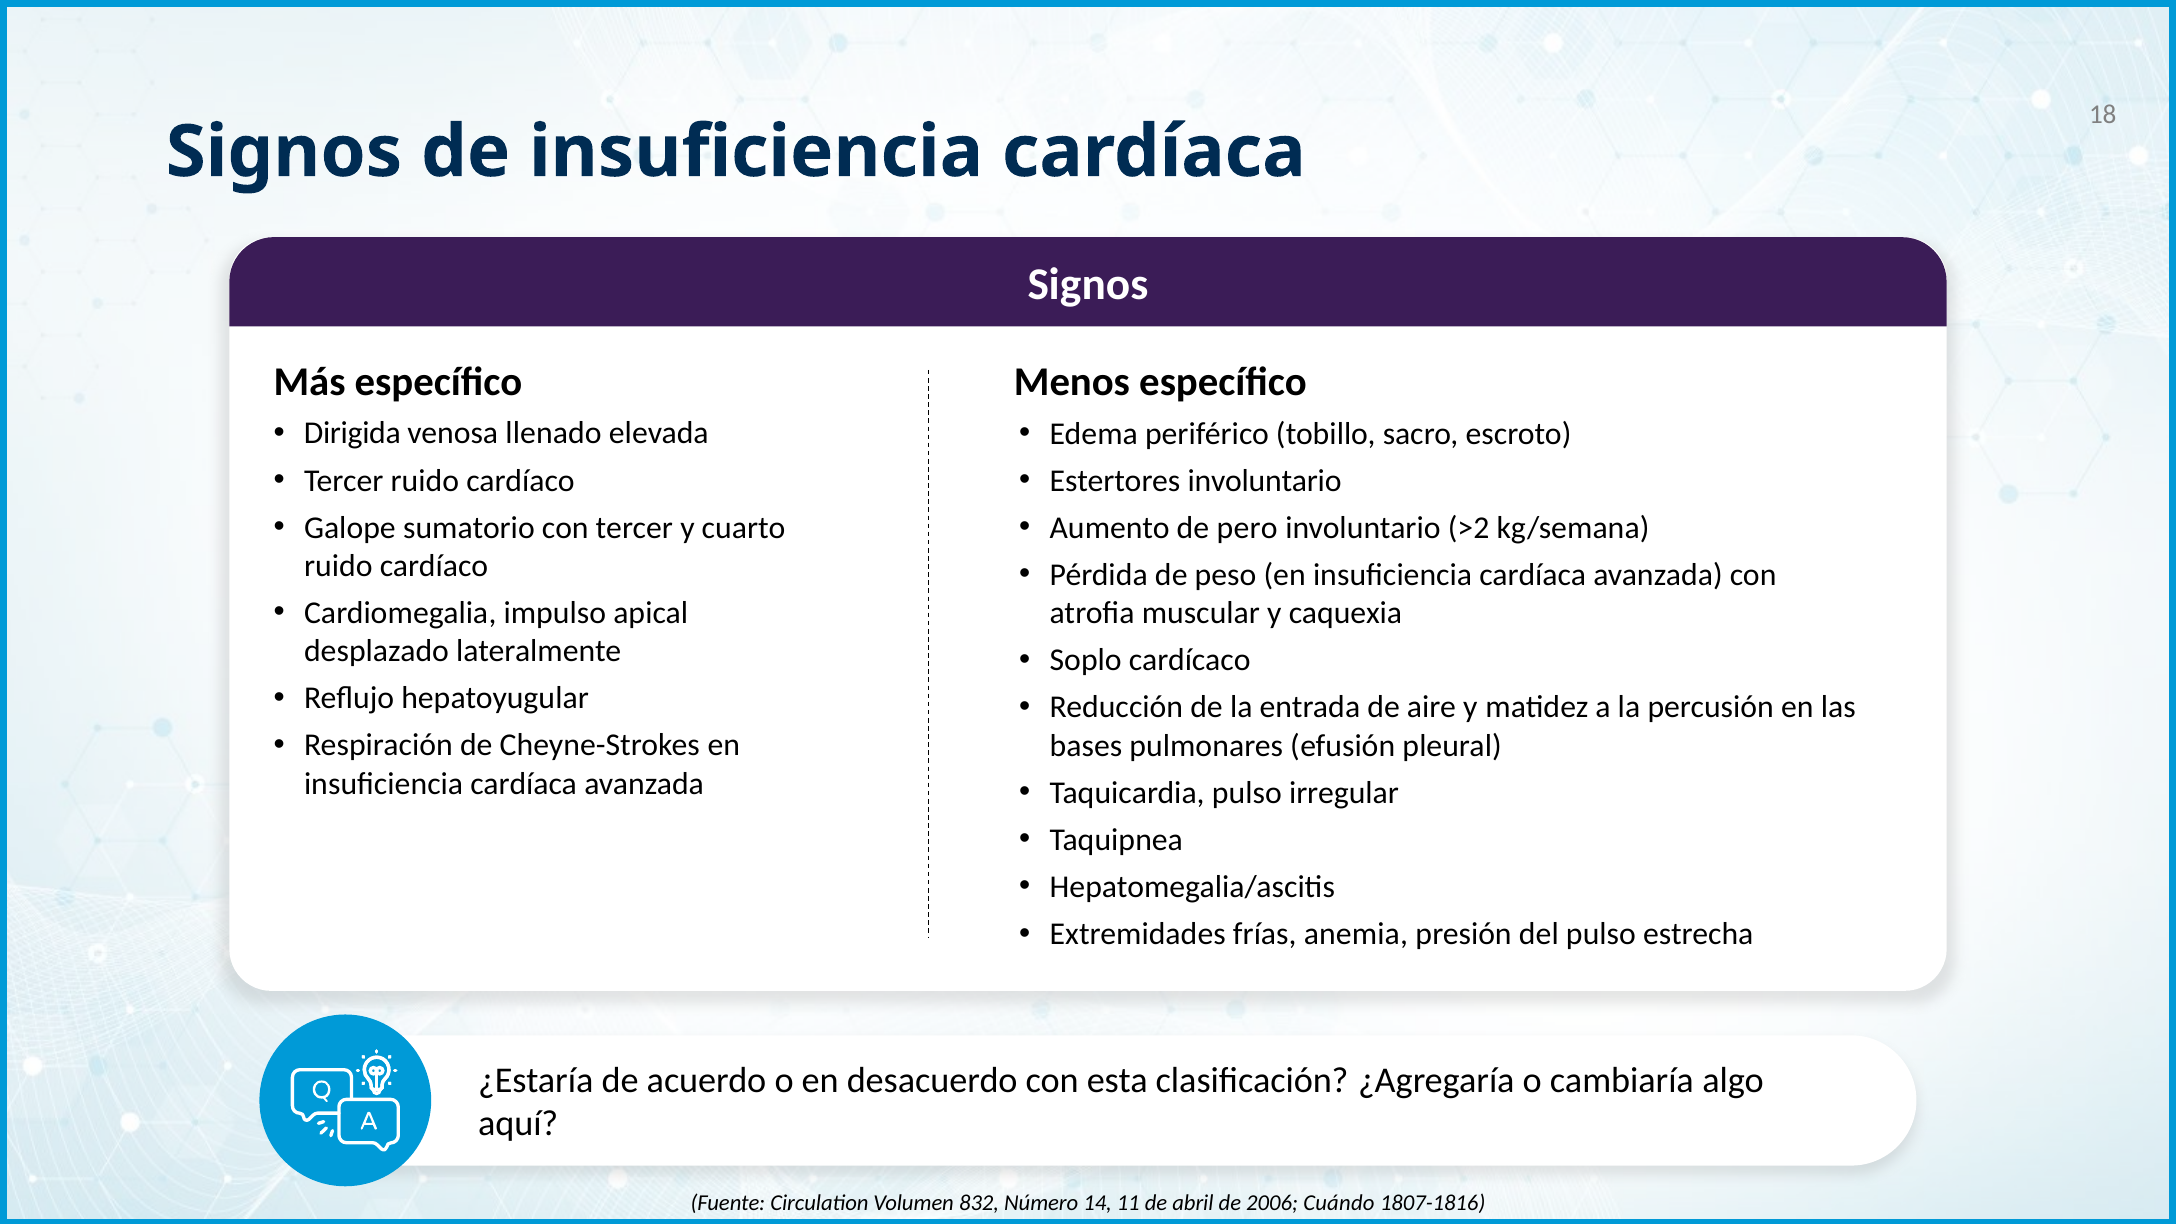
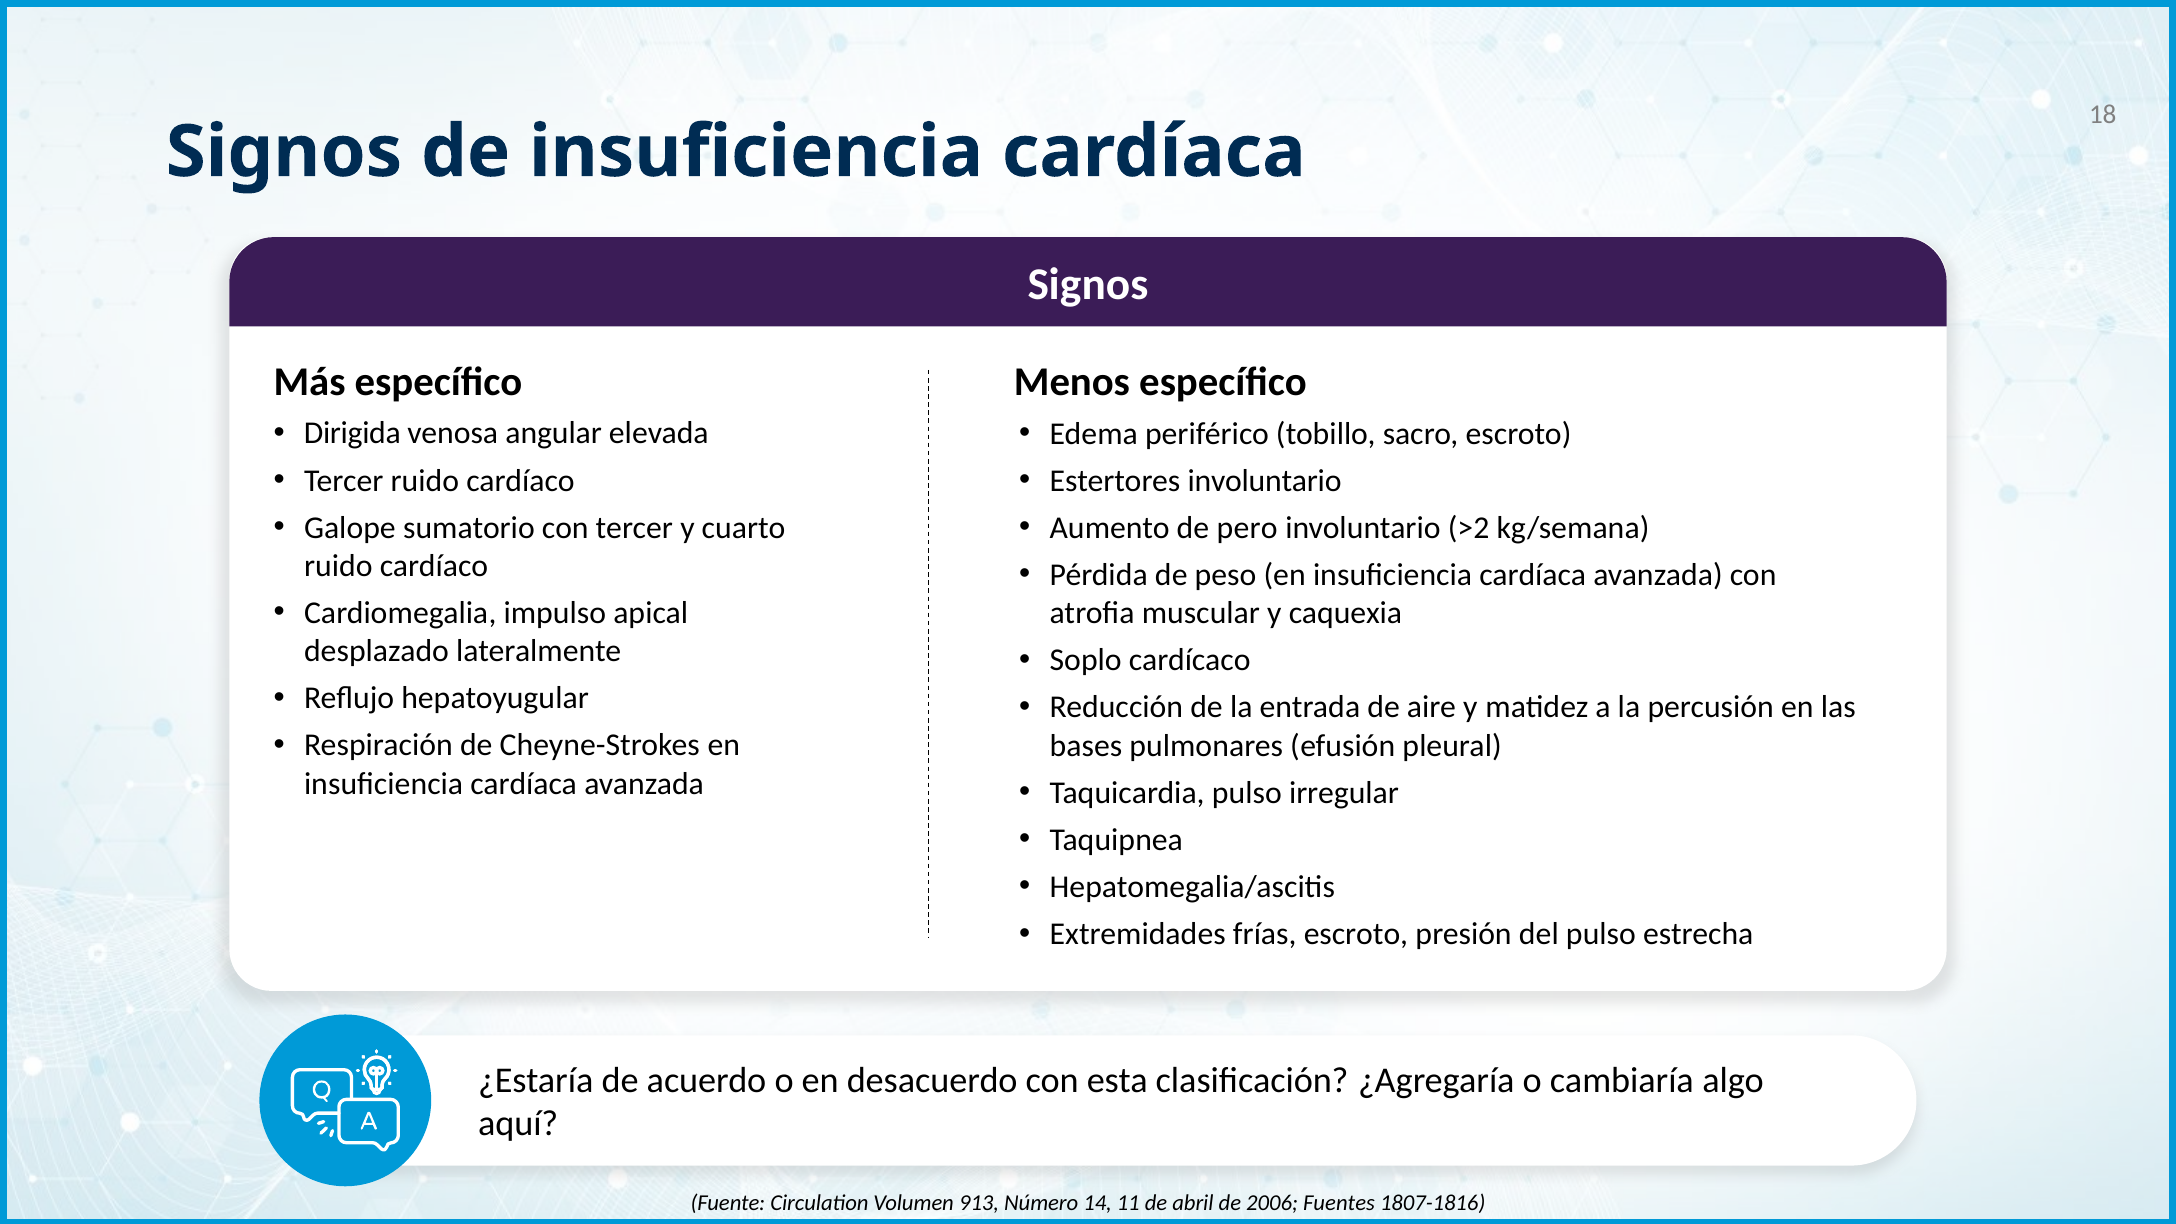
llenado: llenado -> angular (554, 434)
frías anemia: anemia -> escroto (1356, 934)
832: 832 -> 913 (979, 1203)
Cuándo: Cuándo -> Fuentes (1339, 1203)
